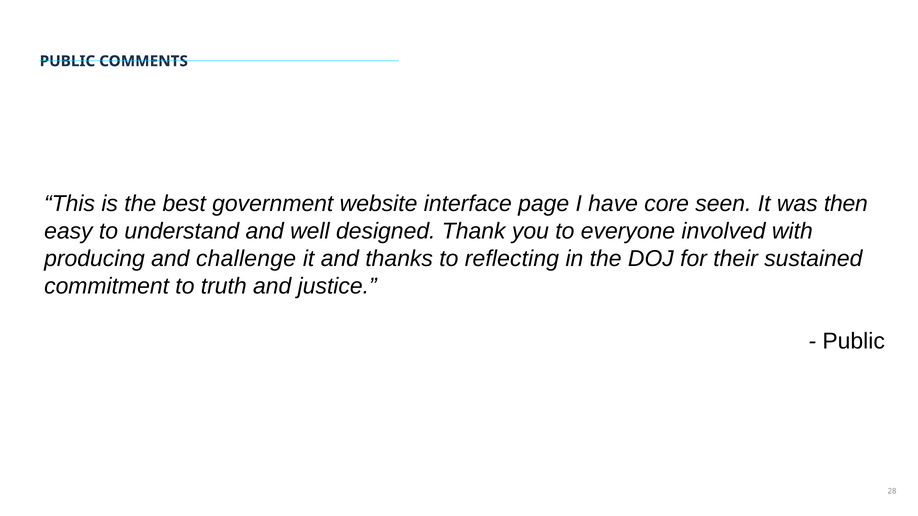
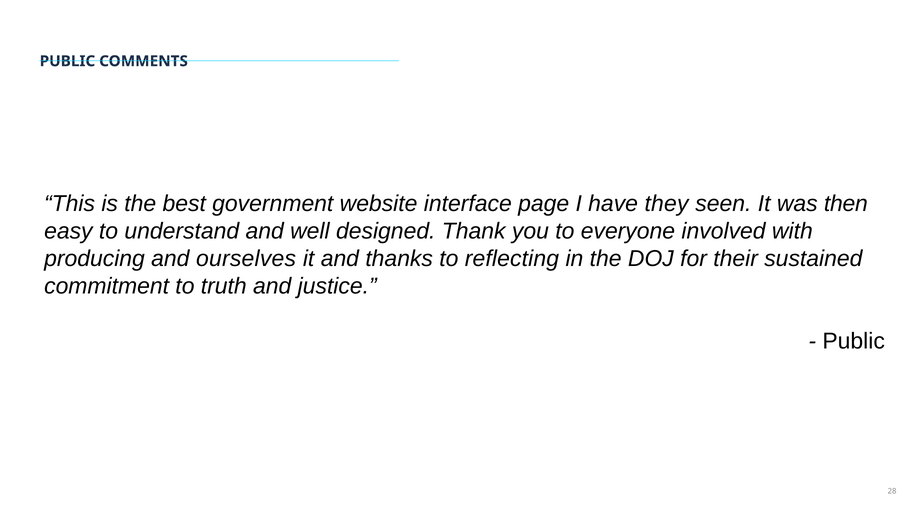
core: core -> they (667, 204)
challenge: challenge -> ourselves (246, 259)
